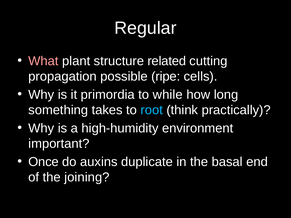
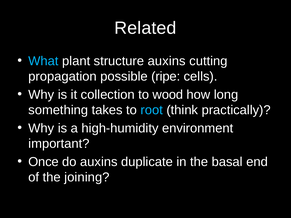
Regular: Regular -> Related (145, 28)
What colour: pink -> light blue (43, 61)
structure related: related -> auxins (167, 61)
primordia: primordia -> collection (108, 95)
while: while -> wood (168, 95)
